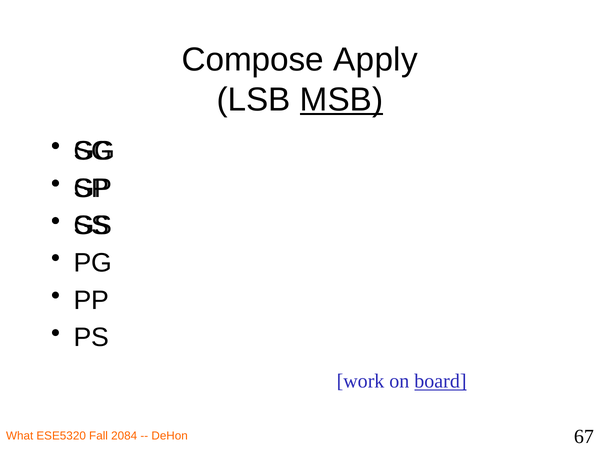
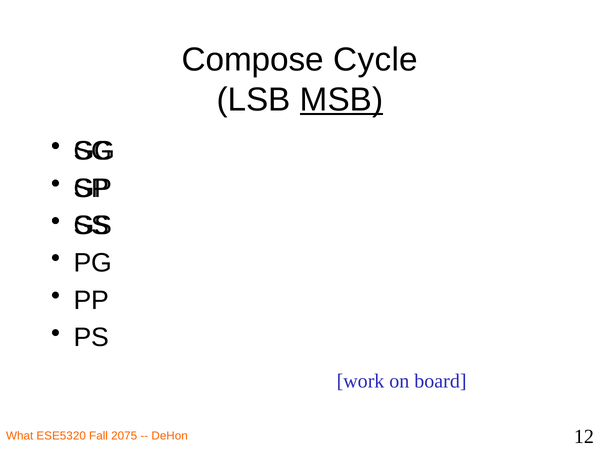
Apply: Apply -> Cycle (376, 60)
board underline: present -> none (440, 381)
2084: 2084 -> 2075 (124, 436)
67: 67 -> 12 (584, 436)
